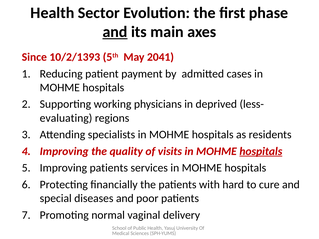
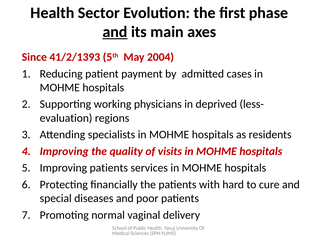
10/2/1393: 10/2/1393 -> 41/2/1393 (75, 57)
2041: 2041 -> 2004 (160, 57)
evaluating: evaluating -> evaluation (66, 118)
hospitals underline: present -> none (261, 151)
